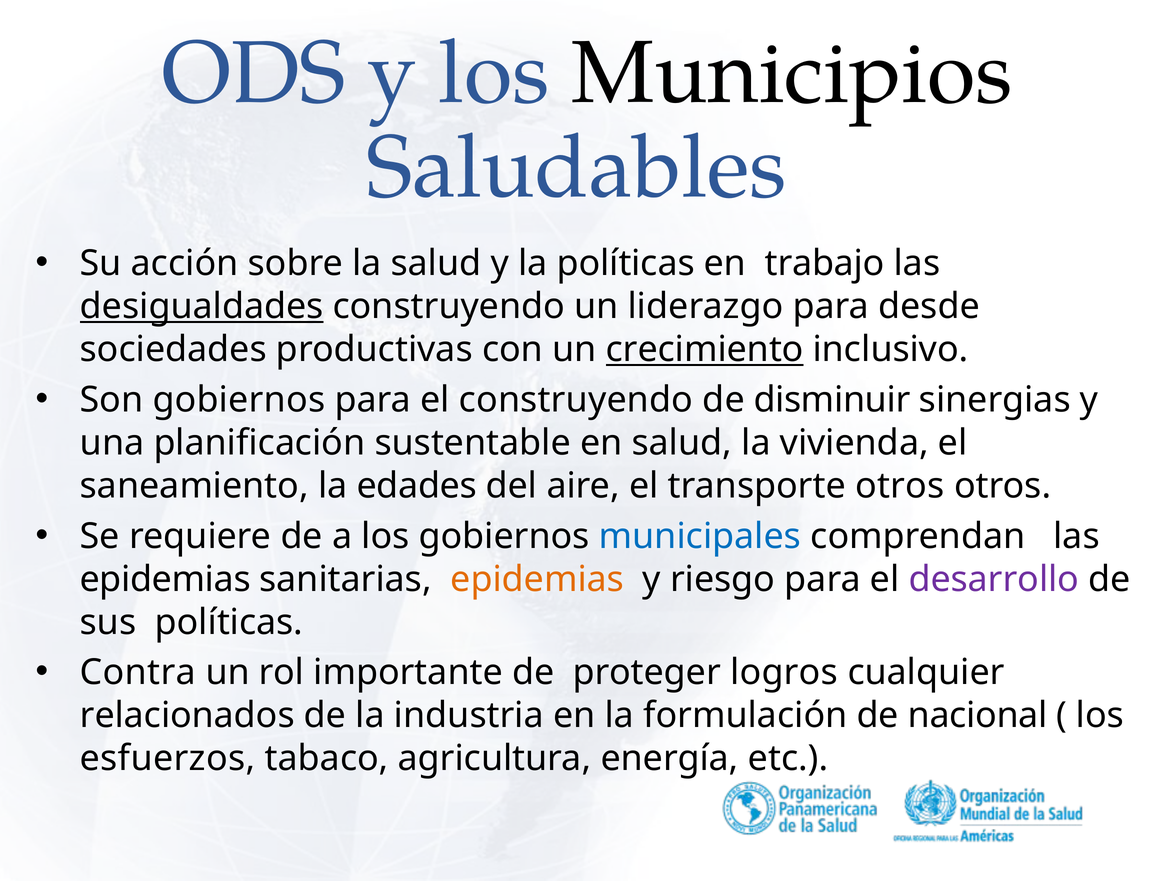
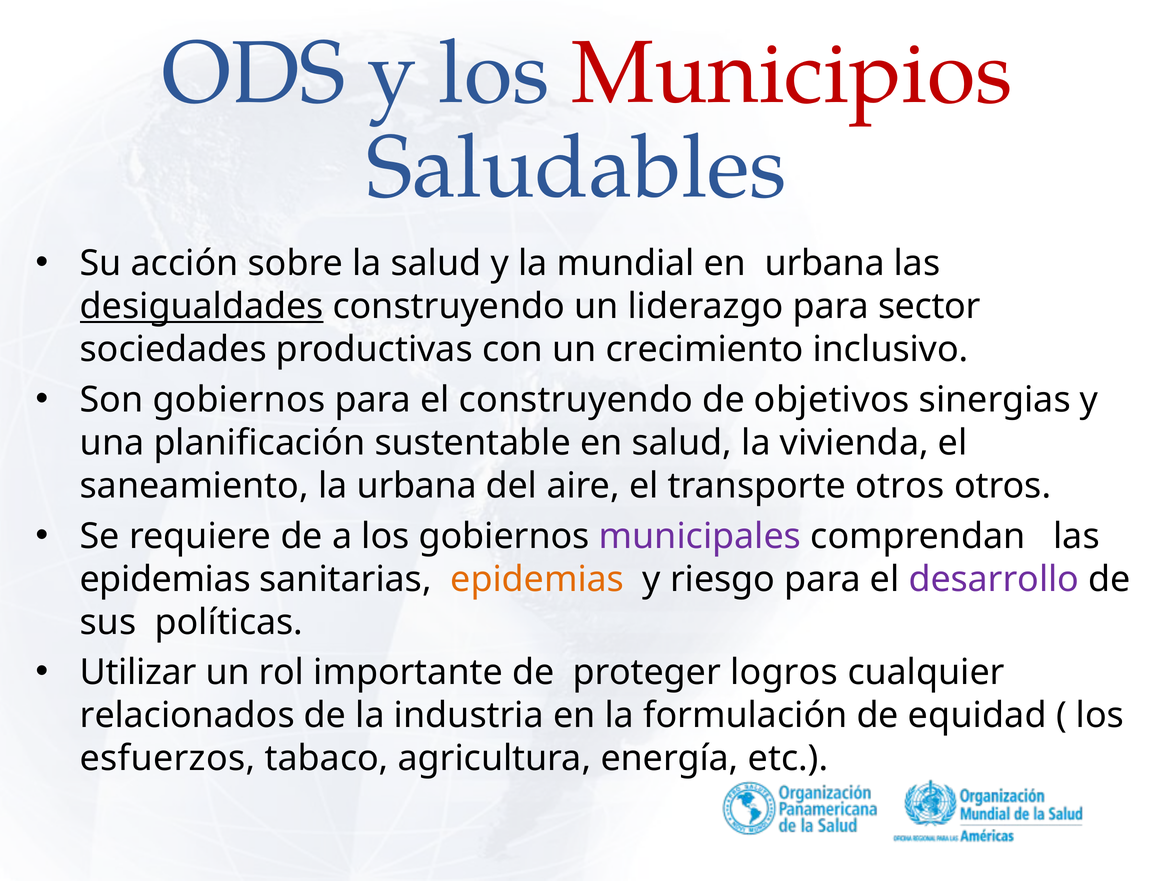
Municipios colour: black -> red (792, 73)
la políticas: políticas -> mundial (626, 264)
en trabajo: trabajo -> urbana (825, 264)
desde: desde -> sector (929, 307)
crecimiento underline: present -> none (705, 350)
disminuir: disminuir -> objetivos (832, 400)
la edades: edades -> urbana (417, 486)
municipales colour: blue -> purple (700, 536)
Contra: Contra -> Utilizar (138, 673)
nacional: nacional -> equidad (977, 716)
